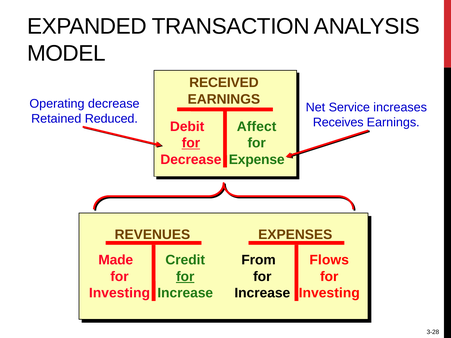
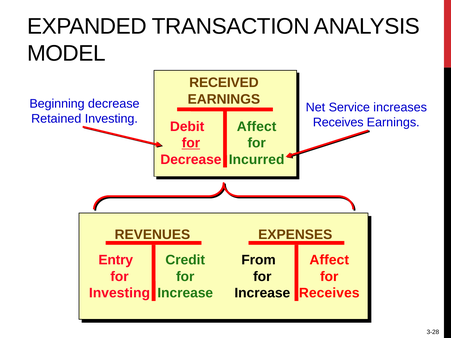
Operating: Operating -> Beginning (57, 104)
Retained Reduced: Reduced -> Investing (111, 119)
Expense: Expense -> Incurred (257, 160)
Made: Made -> Entry (116, 260)
Flows: Flows -> Affect (329, 260)
for underline: present -> none (185, 277)
Investing: Investing -> Receives (329, 293)
